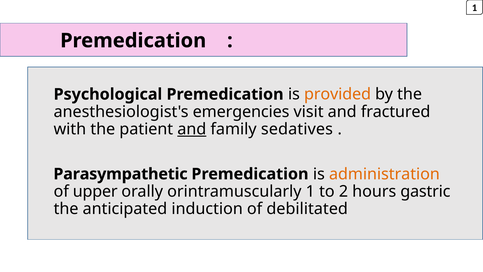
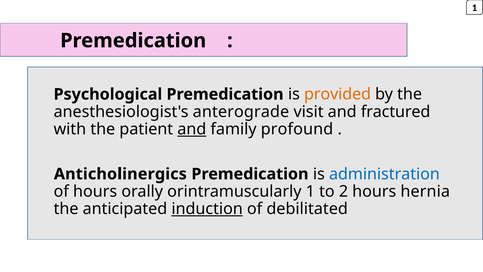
emergencies: emergencies -> anterograde (241, 112)
sedatives: sedatives -> profound (297, 129)
Parasympathetic: Parasympathetic -> Anticholinergics (120, 174)
administration colour: orange -> blue (384, 174)
of upper: upper -> hours (95, 191)
gastric: gastric -> hernia (425, 191)
induction underline: none -> present (207, 209)
